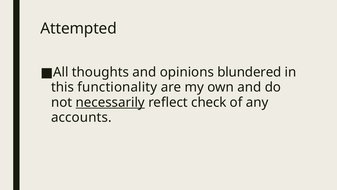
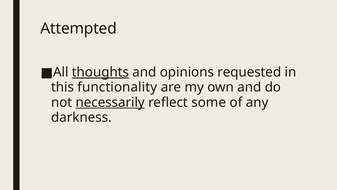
thoughts underline: none -> present (100, 72)
blundered: blundered -> requested (249, 72)
check: check -> some (209, 102)
accounts: accounts -> darkness (81, 117)
